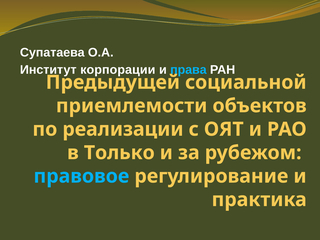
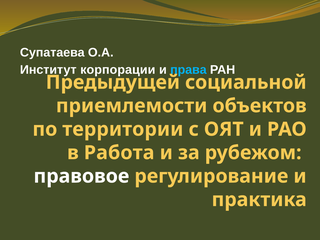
реализации: реализации -> территории (123, 129)
Только: Только -> Работа (119, 153)
правовое colour: light blue -> white (81, 176)
